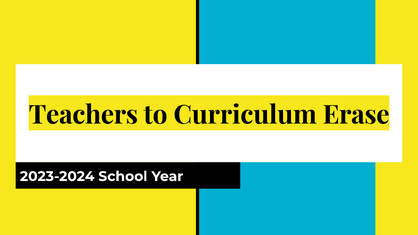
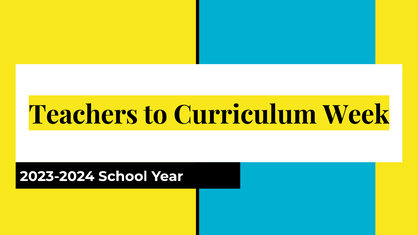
Erase: Erase -> Week (356, 115)
